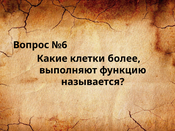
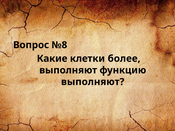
№6: №6 -> №8 (59, 45)
называется: называется -> выполняют (93, 82)
